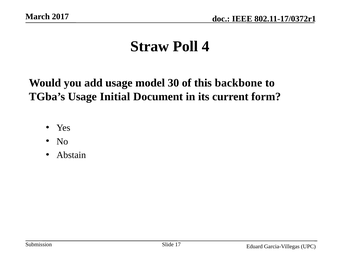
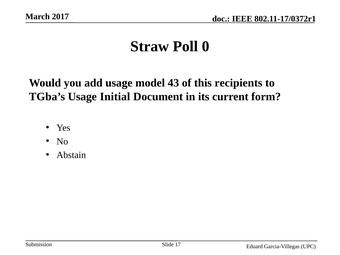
4: 4 -> 0 (206, 46)
30: 30 -> 43 (173, 83)
backbone: backbone -> recipients (238, 83)
